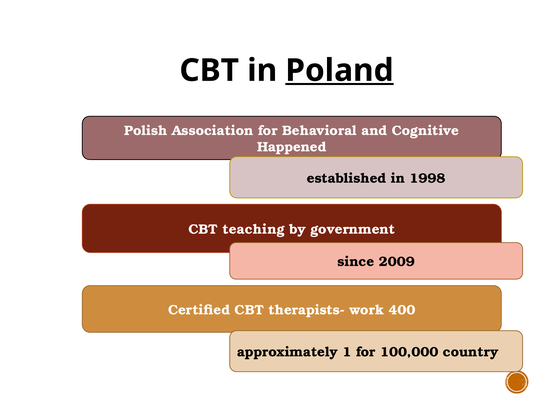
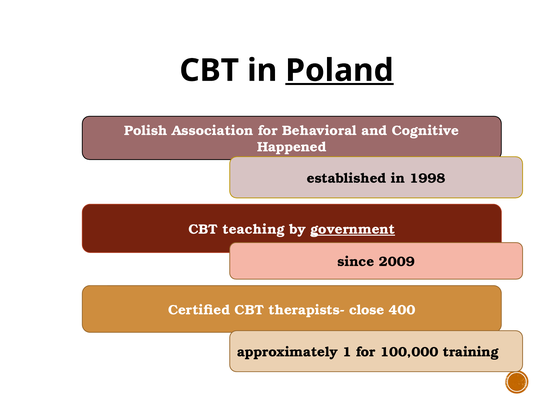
government underline: none -> present (353, 230)
work: work -> close (367, 310)
country: country -> training (471, 353)
